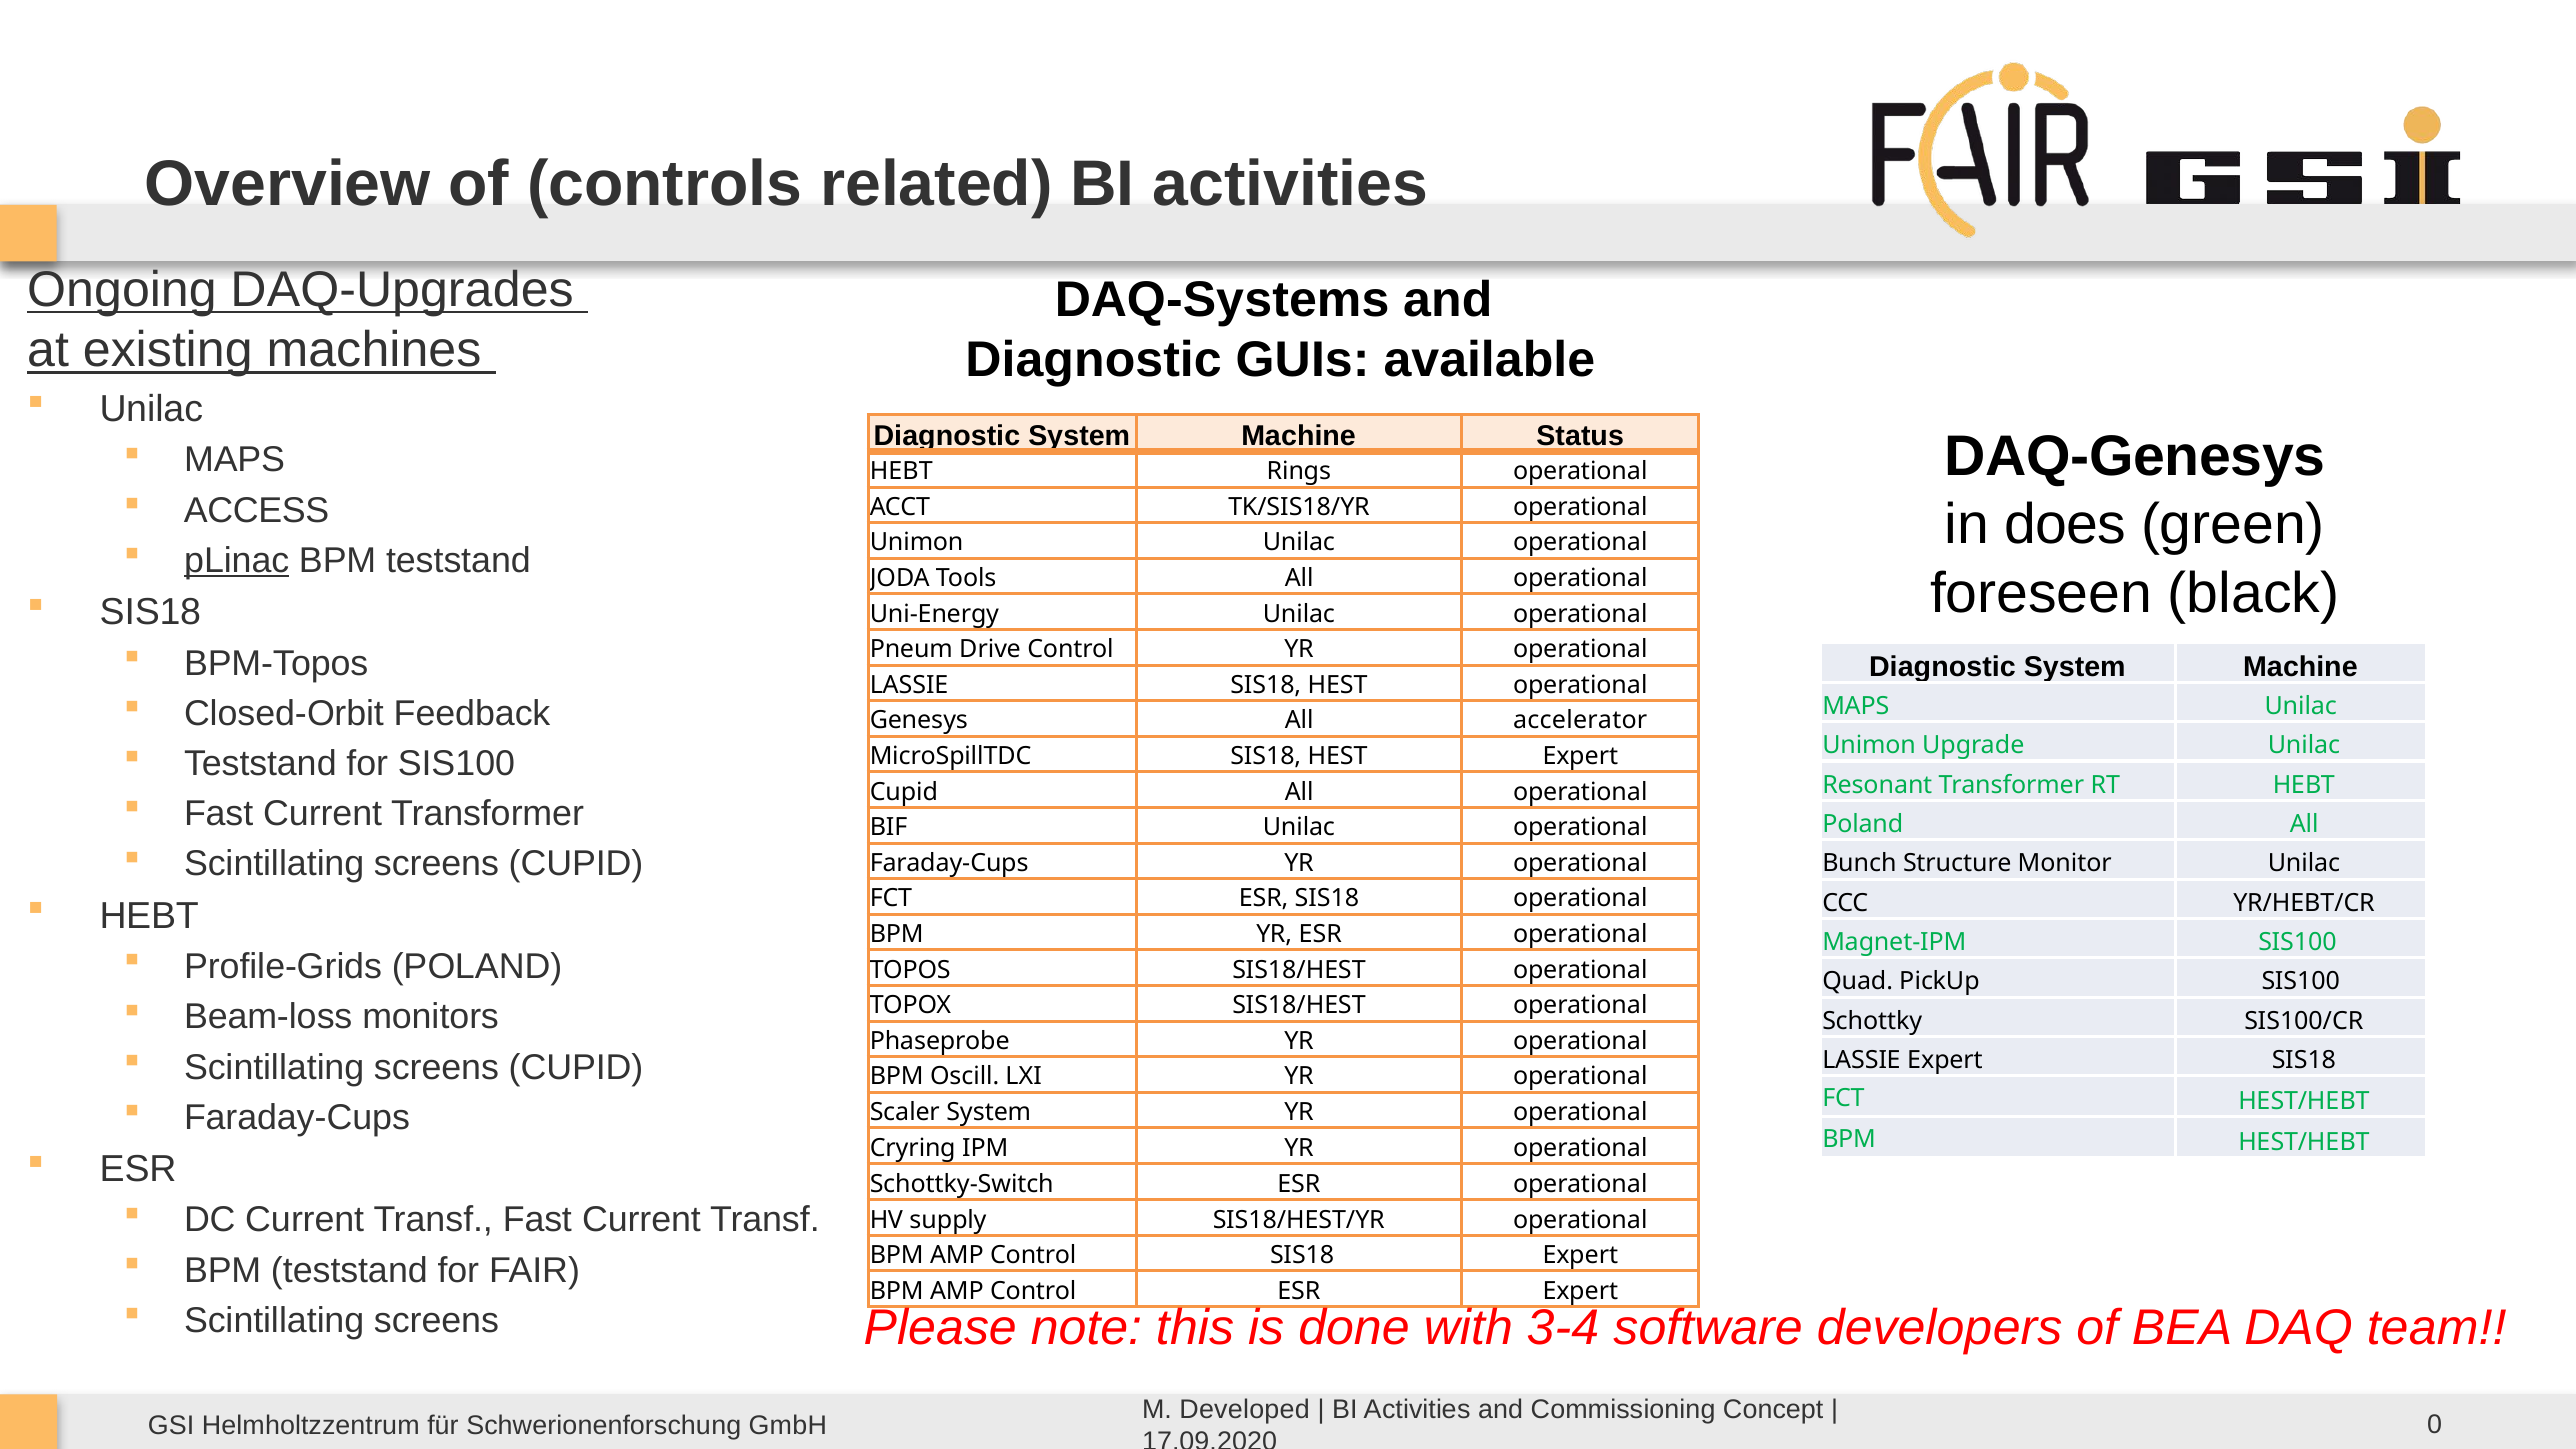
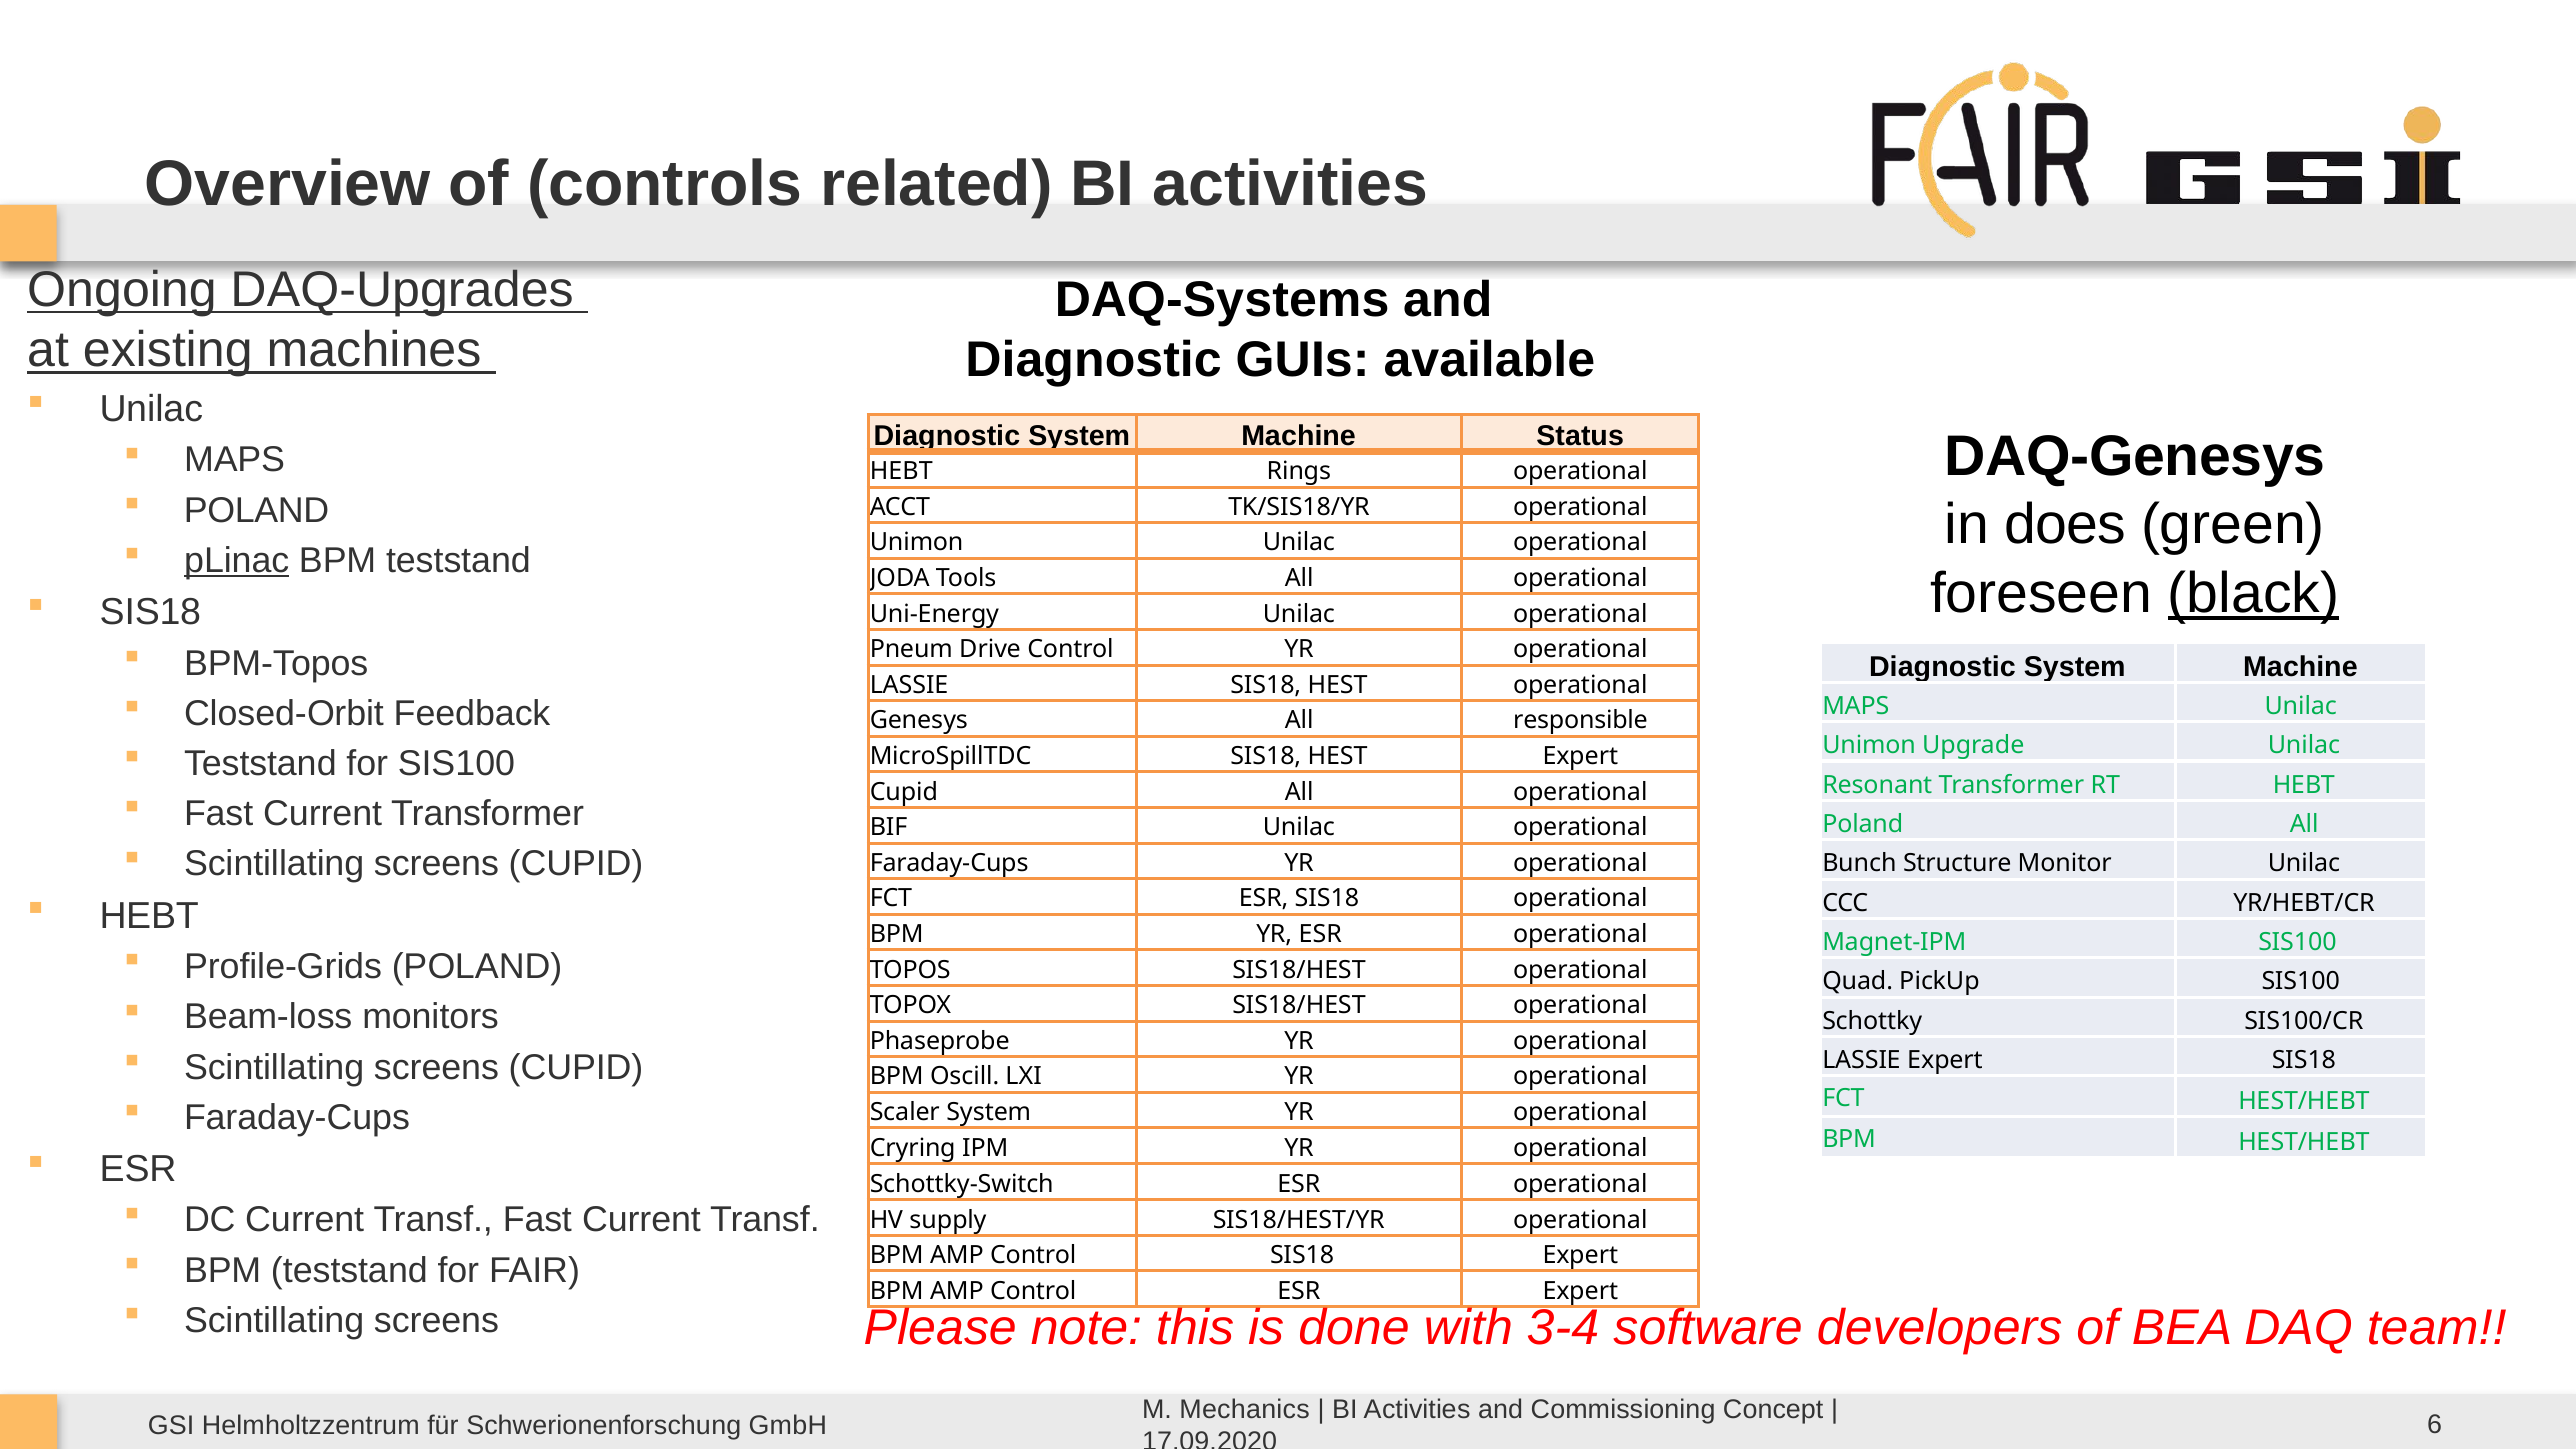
ACCESS: ACCESS -> POLAND (257, 510)
black underline: none -> present (2254, 594)
accelerator: accelerator -> responsible (1580, 721)
Developed: Developed -> Mechanics (1245, 1410)
0: 0 -> 6 (2435, 1425)
